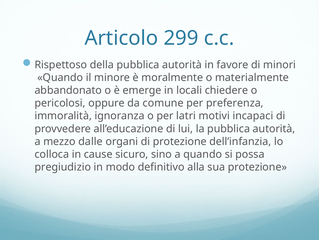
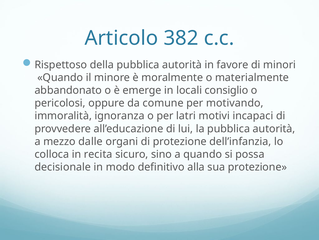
299: 299 -> 382 (181, 38)
chiedere: chiedere -> consiglio (227, 90)
preferenza: preferenza -> motivando (235, 103)
cause: cause -> recita (98, 154)
pregiudizio: pregiudizio -> decisionale (63, 167)
